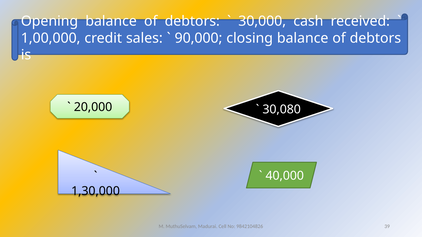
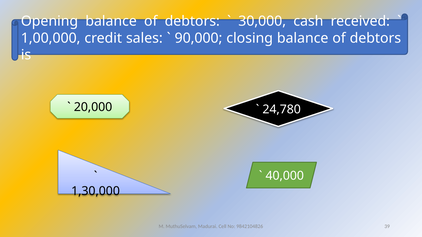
30,080: 30,080 -> 24,780 (282, 110)
